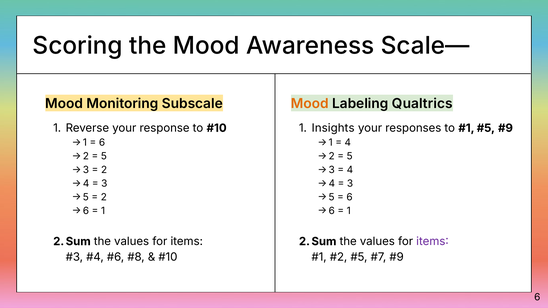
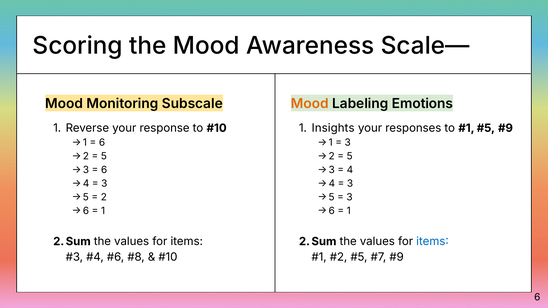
Qualtrics: Qualtrics -> Emotions (422, 104)
4: 4 -> 3 (348, 143)
2: 2 -> 6 (104, 170)
6: 6 -> 3 (350, 197)
items colour: purple -> blue (432, 242)
